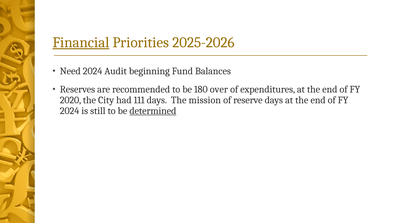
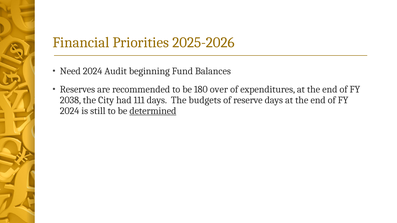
Financial underline: present -> none (81, 42)
2020: 2020 -> 2038 (70, 100)
mission: mission -> budgets (205, 100)
